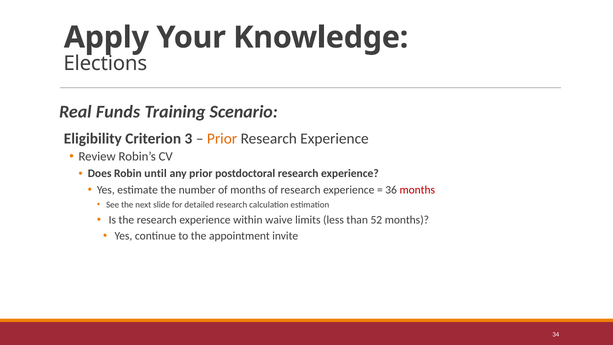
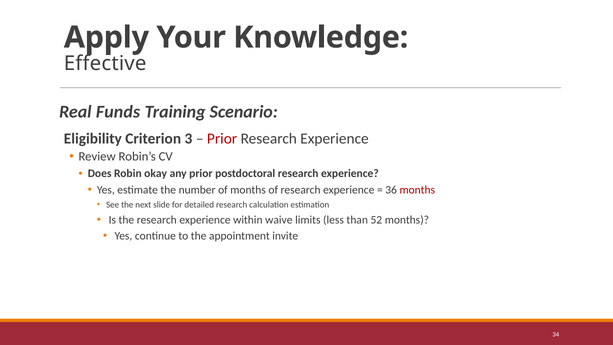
Elections: Elections -> Effective (105, 64)
Prior colour: orange -> red (222, 139)
until: until -> okay (156, 174)
